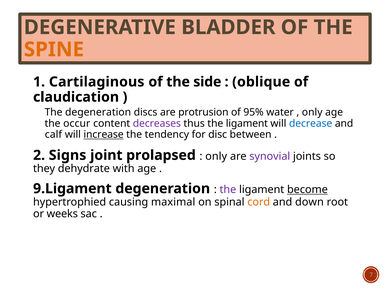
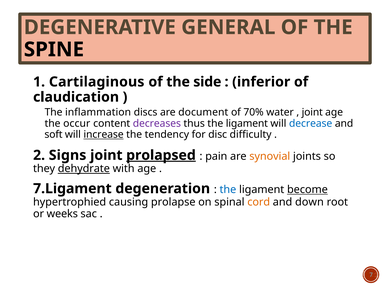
BLADDER: BLADDER -> GENERAL (228, 27)
SPINE colour: orange -> black (54, 49)
oblique: oblique -> inferior (261, 82)
The degeneration: degeneration -> inflammation (98, 112)
protrusion: protrusion -> document (203, 112)
95%: 95% -> 70% (254, 112)
only: only -> joint (312, 112)
calf: calf -> soft (54, 134)
between: between -> difficulty (251, 134)
prolapsed underline: none -> present (161, 155)
only: only -> pain (216, 156)
synovial colour: purple -> orange (270, 156)
dehydrate underline: none -> present (84, 169)
9.Ligament: 9.Ligament -> 7.Ligament (72, 188)
the colour: purple -> blue (228, 189)
maximal: maximal -> prolapse (173, 202)
